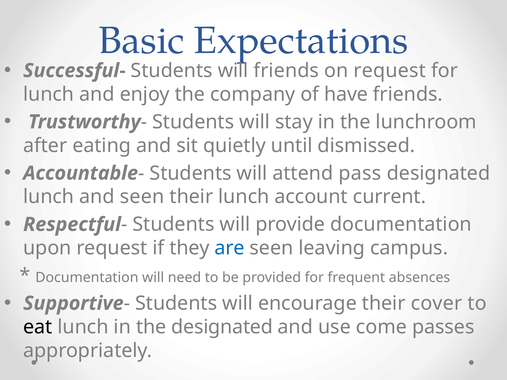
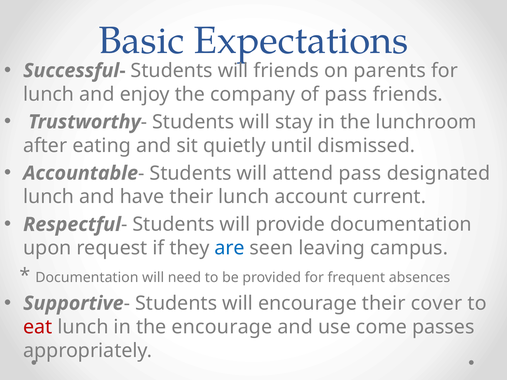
on request: request -> parents (390, 71)
of have: have -> pass (346, 94)
and seen: seen -> have (142, 197)
eat colour: black -> red (38, 327)
the designated: designated -> encourage (222, 327)
